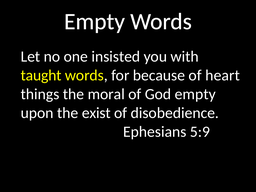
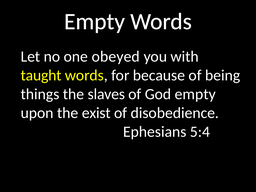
insisted: insisted -> obeyed (116, 57)
heart: heart -> being (223, 75)
moral: moral -> slaves (106, 94)
5:9: 5:9 -> 5:4 (200, 132)
